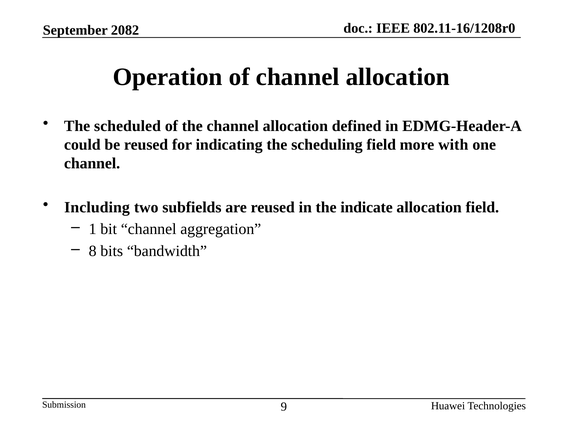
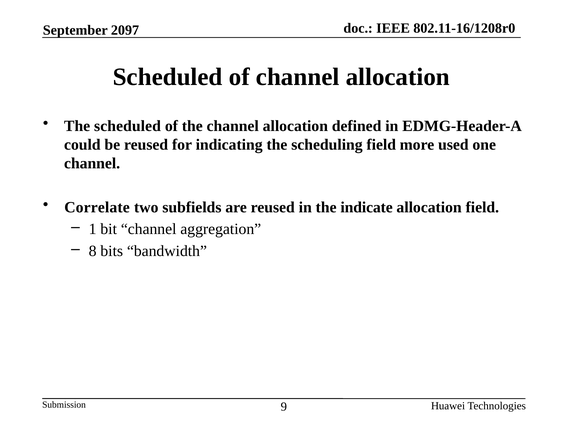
2082: 2082 -> 2097 (125, 30)
Operation: Operation -> Scheduled (168, 77)
with: with -> used (453, 145)
Including: Including -> Correlate (97, 207)
